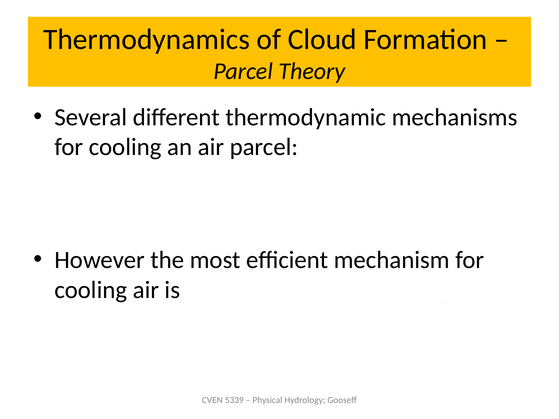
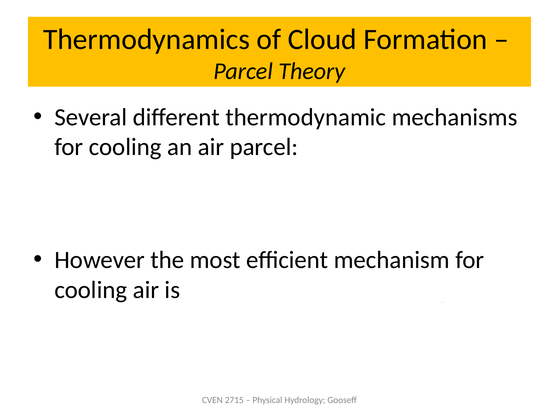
5339: 5339 -> 2715 (234, 400)
